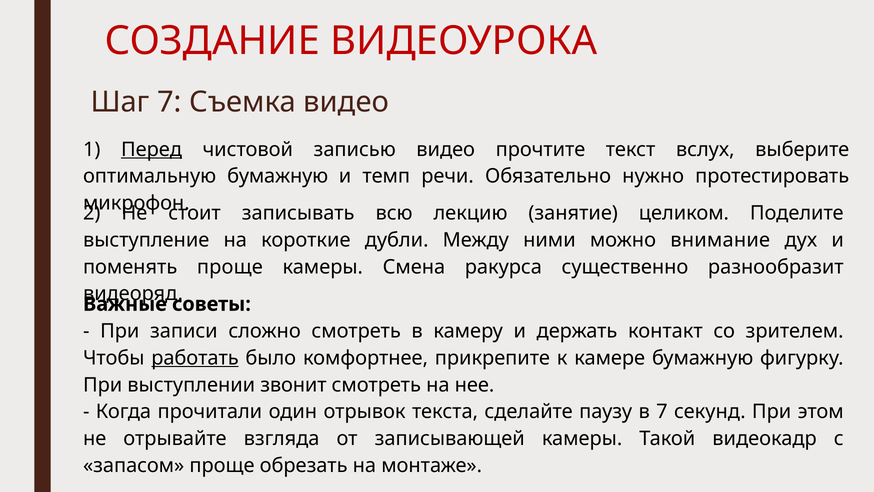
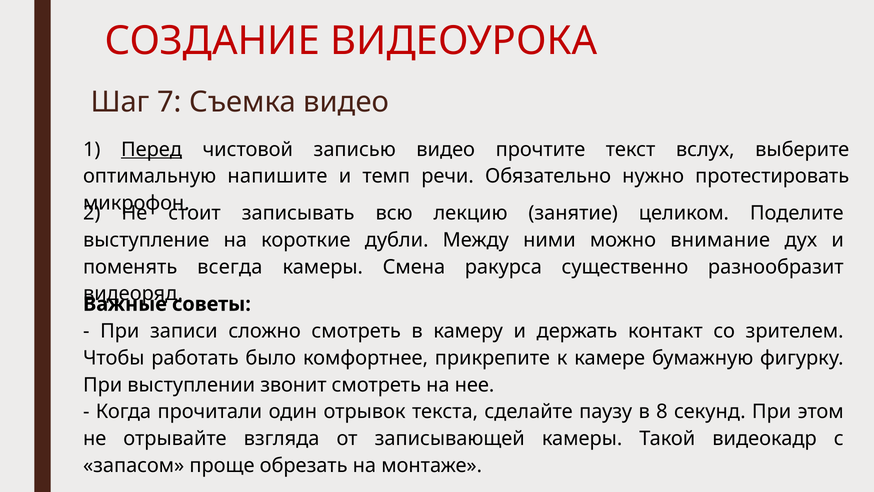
оптимальную бумажную: бумажную -> напишите (277, 176)
поменять проще: проще -> всегда (230, 267)
работать underline: present -> none (195, 358)
в 7: 7 -> 8 (662, 412)
